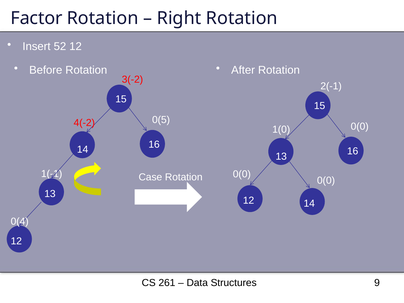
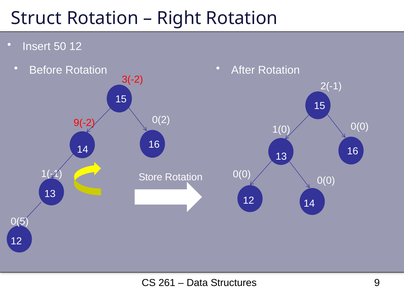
Factor: Factor -> Struct (36, 18)
52: 52 -> 50 (60, 47)
0(5: 0(5 -> 0(2 (161, 120)
4(-2: 4(-2 -> 9(-2 (84, 123)
Case: Case -> Store (150, 177)
0(4: 0(4 -> 0(5 (20, 221)
